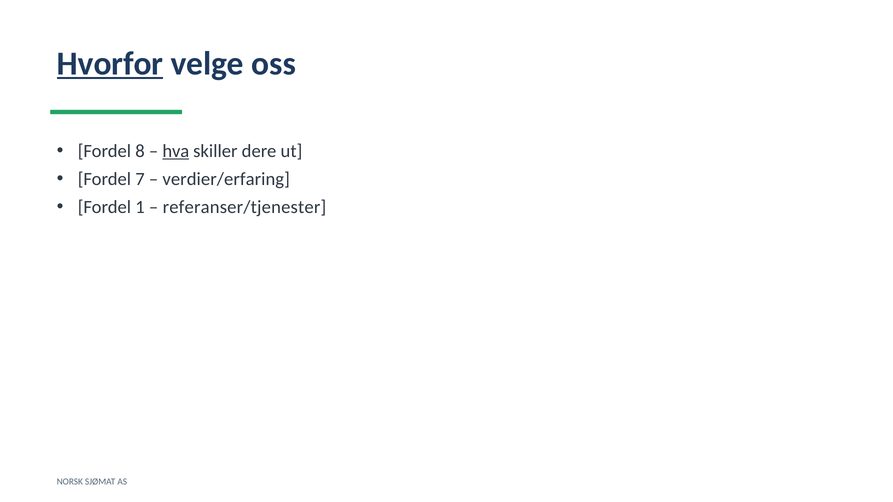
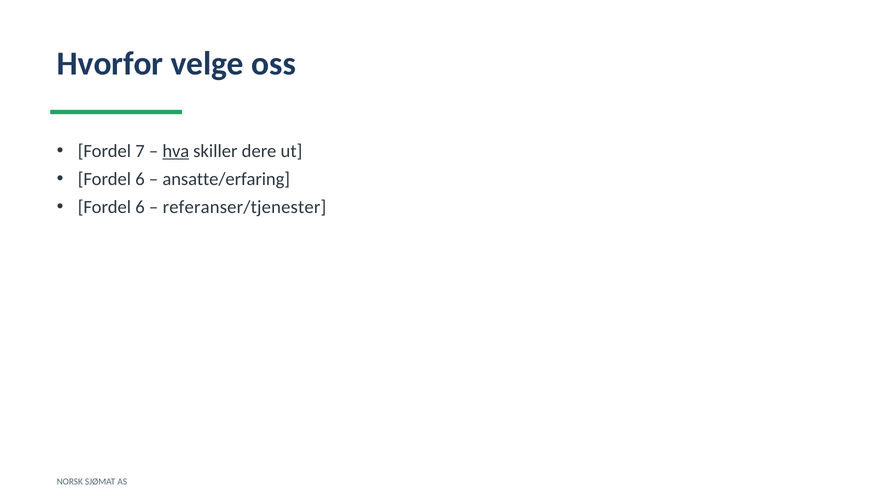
Hvorfor underline: present -> none (110, 64)
8: 8 -> 7 (140, 151)
7: 7 -> 6 (140, 179)
verdier/erfaring: verdier/erfaring -> ansatte/erfaring (226, 179)
1: 1 -> 6 (140, 207)
